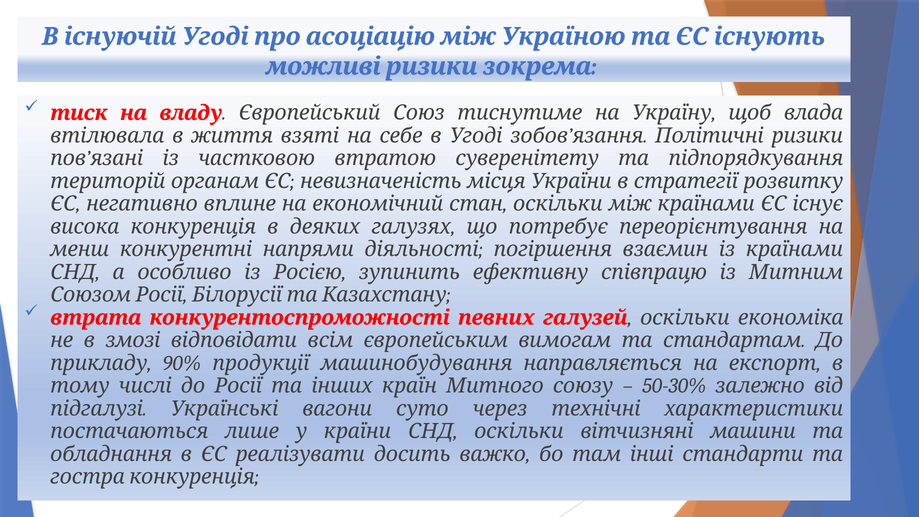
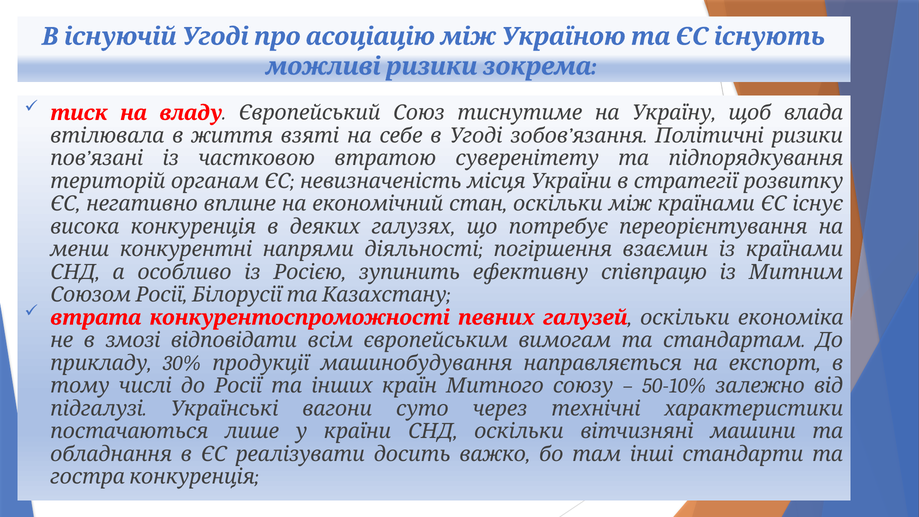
90%: 90% -> 30% (182, 363)
50-30%: 50-30% -> 50-10% (674, 386)
